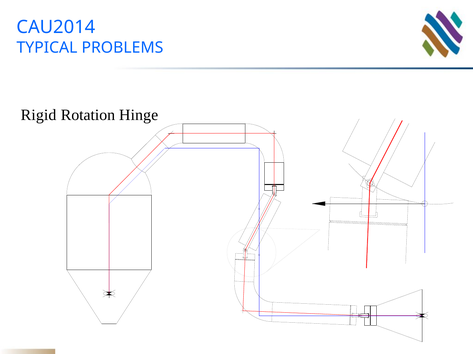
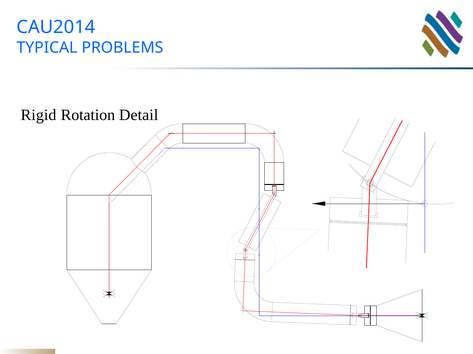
Hinge: Hinge -> Detail (139, 115)
